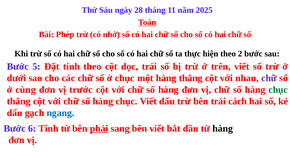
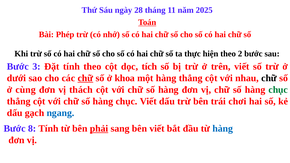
5: 5 -> 3 (37, 67)
dọc trái: trái -> tích (149, 67)
chữ underline: none -> present (85, 78)
ở chục: chục -> khoa (125, 78)
chữ colour: purple -> black (269, 78)
trước: trước -> thách (81, 90)
cách: cách -> chơi (237, 101)
6: 6 -> 8 (32, 129)
hàng colour: black -> blue (223, 129)
